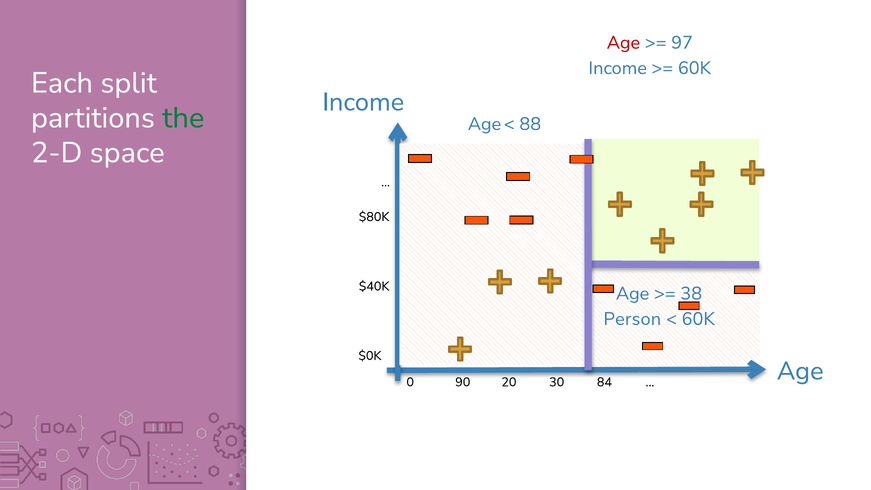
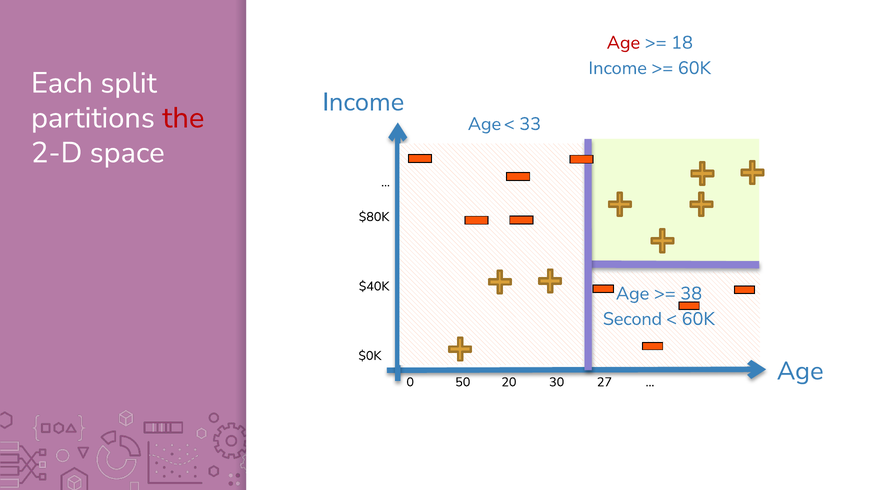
97: 97 -> 18 (682, 43)
the colour: green -> red (183, 118)
88: 88 -> 33 (530, 124)
Person: Person -> Second (632, 319)
90: 90 -> 50 (463, 382)
84: 84 -> 27 (604, 382)
